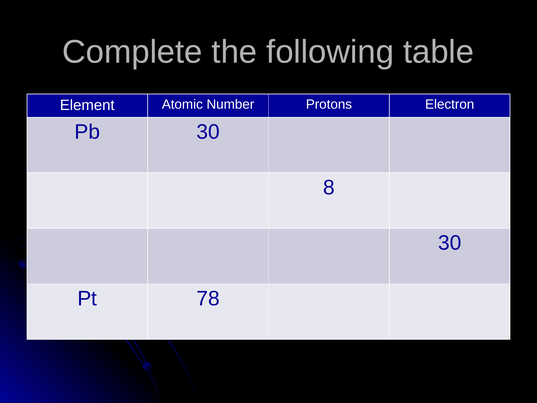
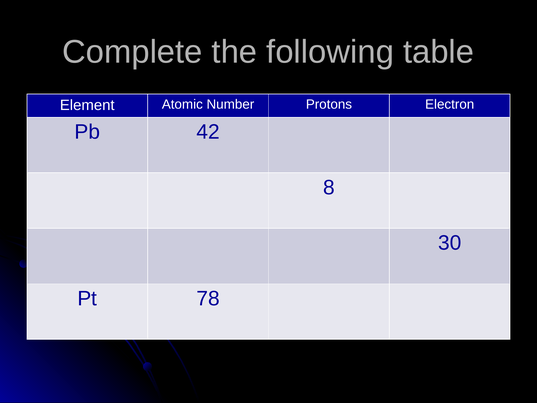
Pb 30: 30 -> 42 (208, 132)
